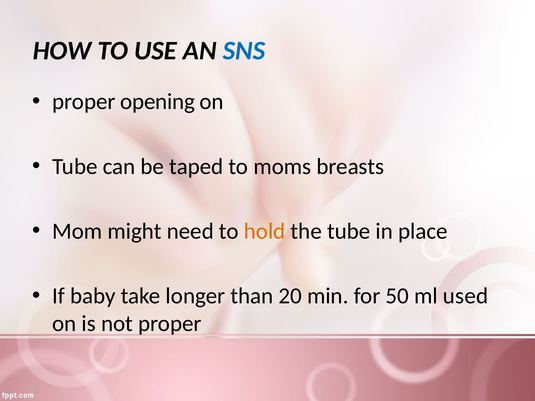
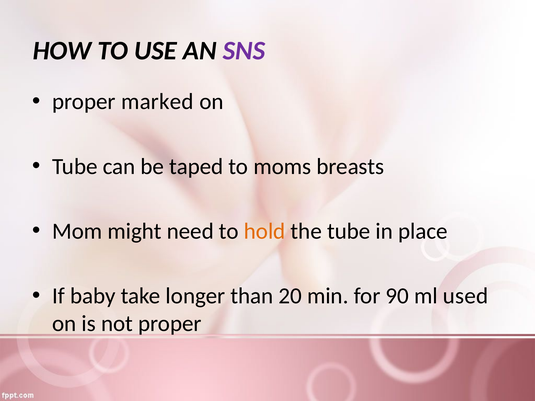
SNS colour: blue -> purple (244, 51)
opening: opening -> marked (157, 102)
50: 50 -> 90 (397, 296)
